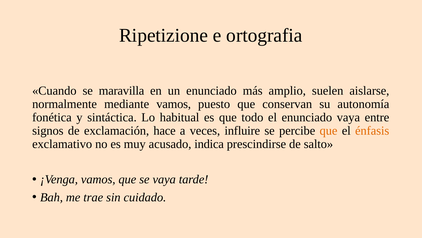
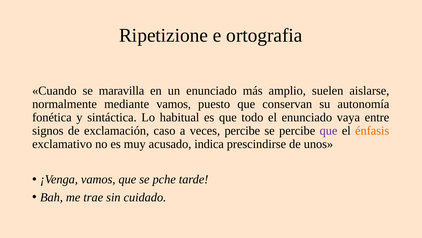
hace: hace -> caso (164, 130)
veces influire: influire -> percibe (242, 130)
que colour: orange -> purple (329, 130)
salto: salto -> unos (318, 144)
se vaya: vaya -> pche (164, 179)
